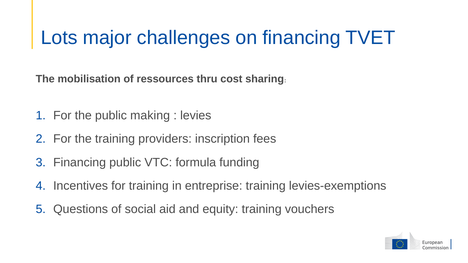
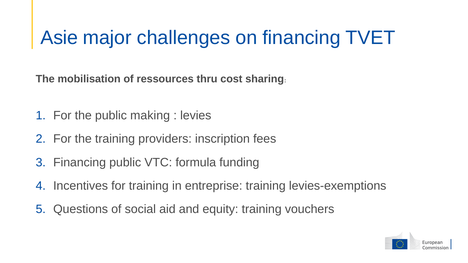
Lots: Lots -> Asie (59, 38)
